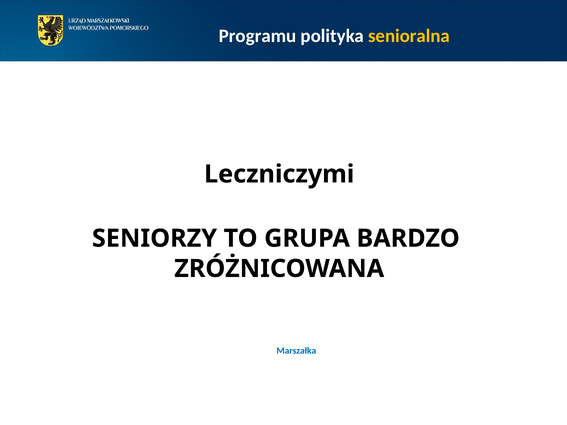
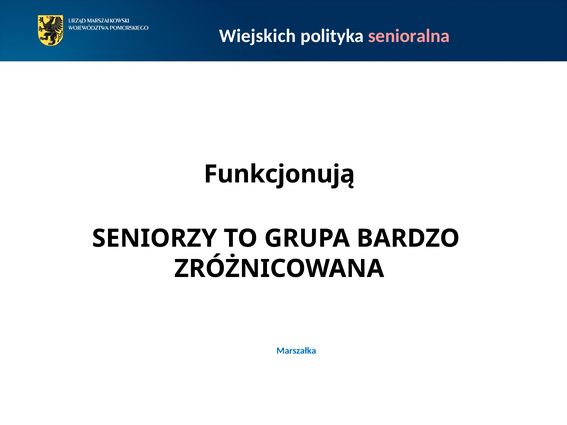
Programu: Programu -> Wiejskich (257, 36)
senioralna colour: yellow -> pink (409, 36)
Leczniczymi: Leczniczymi -> Funkcjonują (279, 174)
